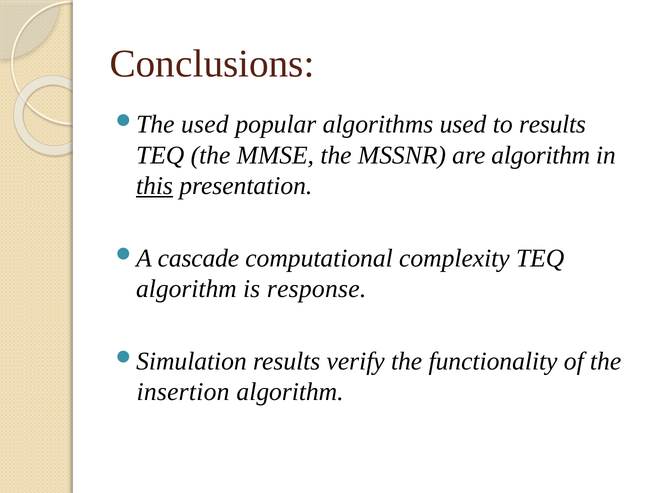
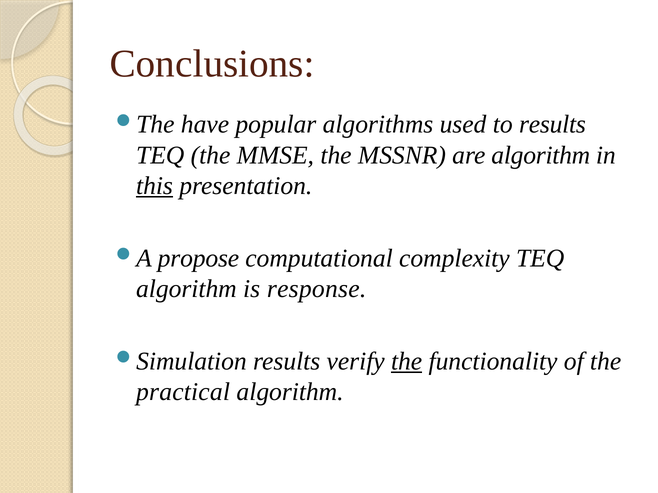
used: used -> have (205, 125)
cascade: cascade -> propose (198, 258)
the underline: none -> present (407, 362)
insertion: insertion -> practical (183, 392)
